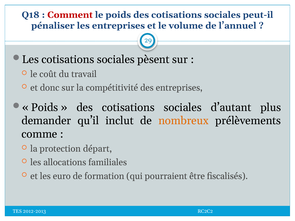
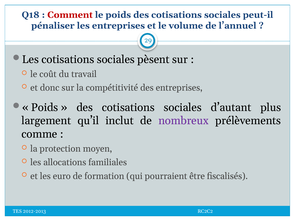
demander: demander -> largement (46, 121)
nombreux colour: orange -> purple (184, 121)
départ: départ -> moyen (98, 149)
